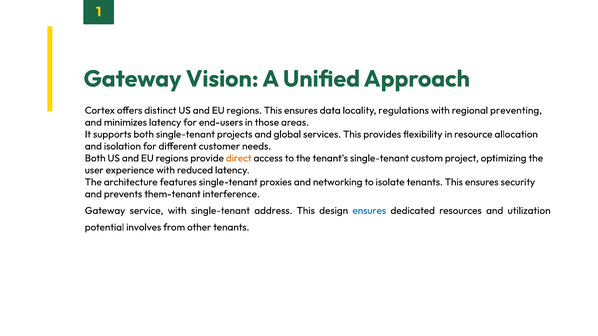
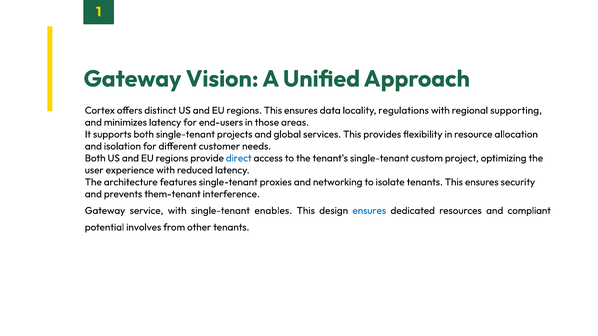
preventing: preventing -> supporting (516, 111)
direct colour: orange -> blue (239, 158)
address: address -> enables (273, 211)
utilization: utilization -> compliant (529, 211)
